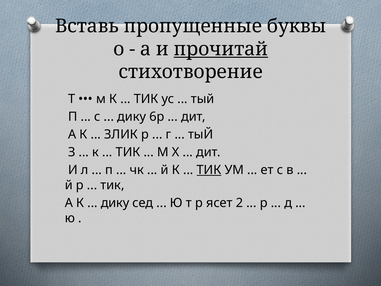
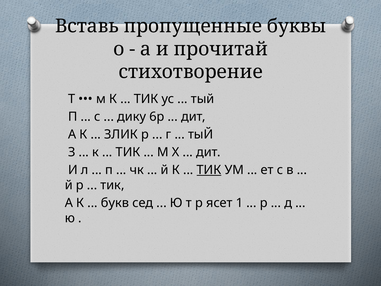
прочитай underline: present -> none (221, 49)
дику: дику -> букв (115, 203)
2: 2 -> 1 (239, 203)
